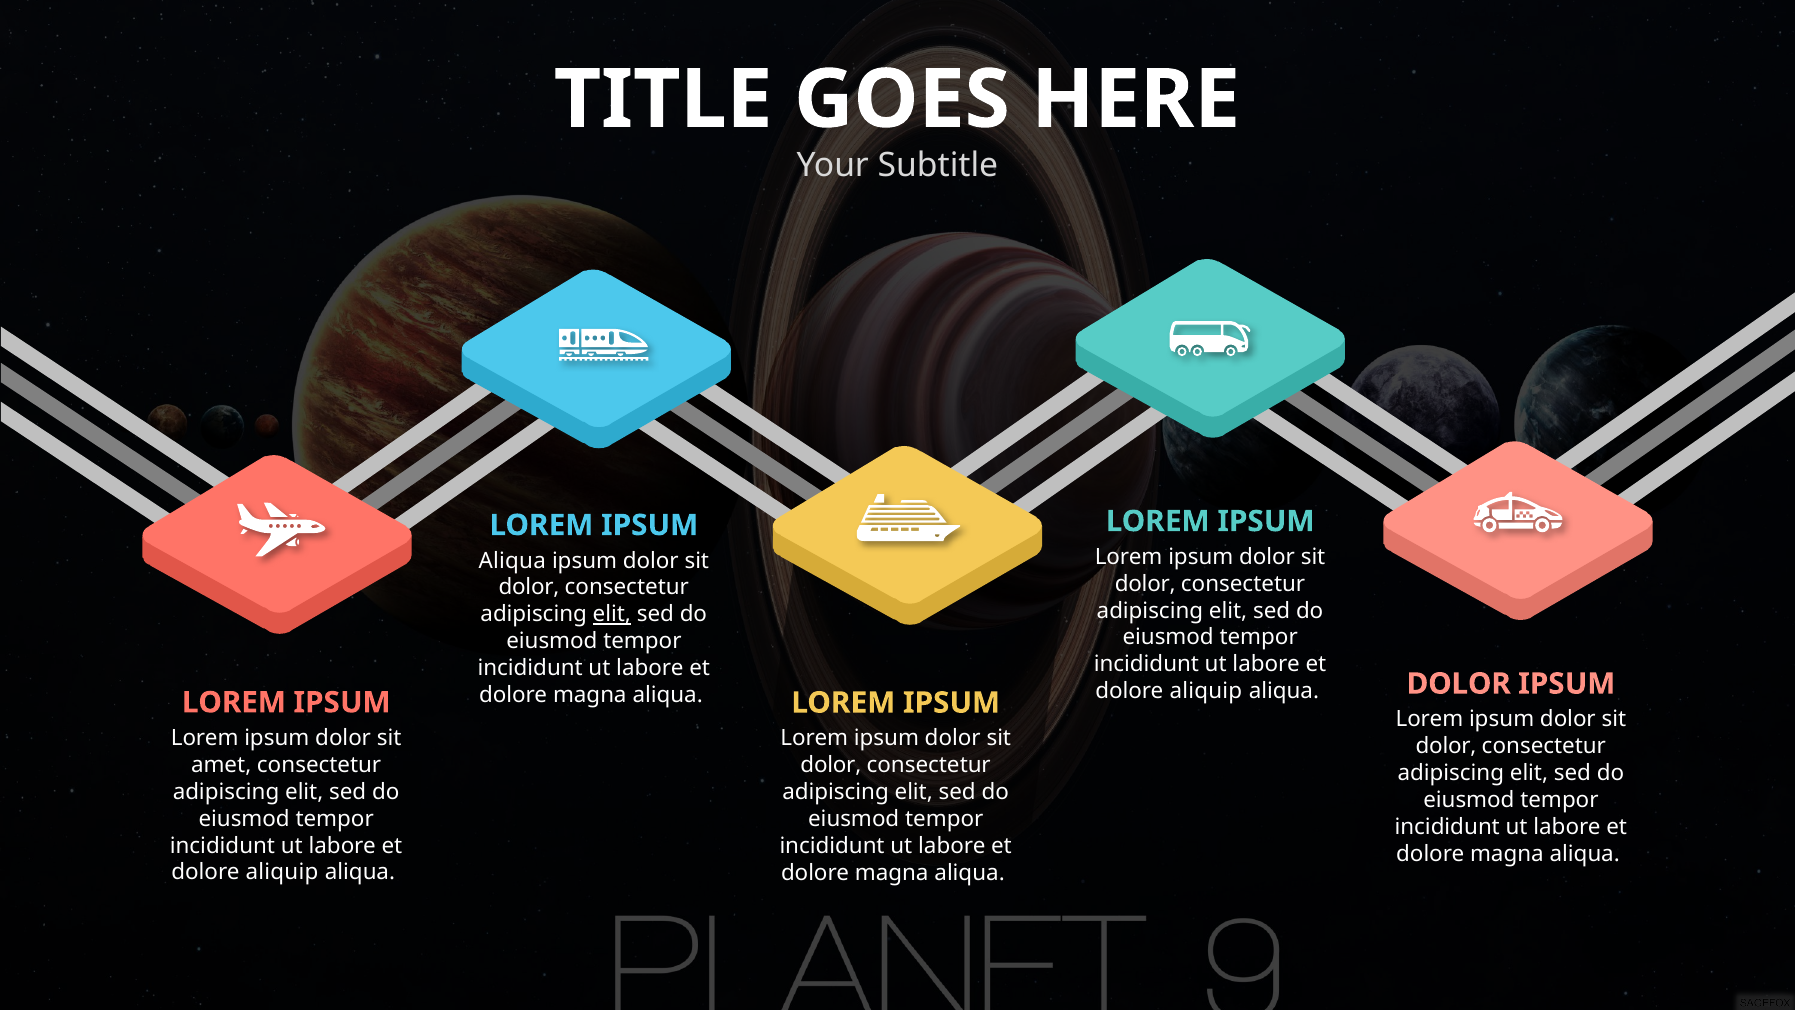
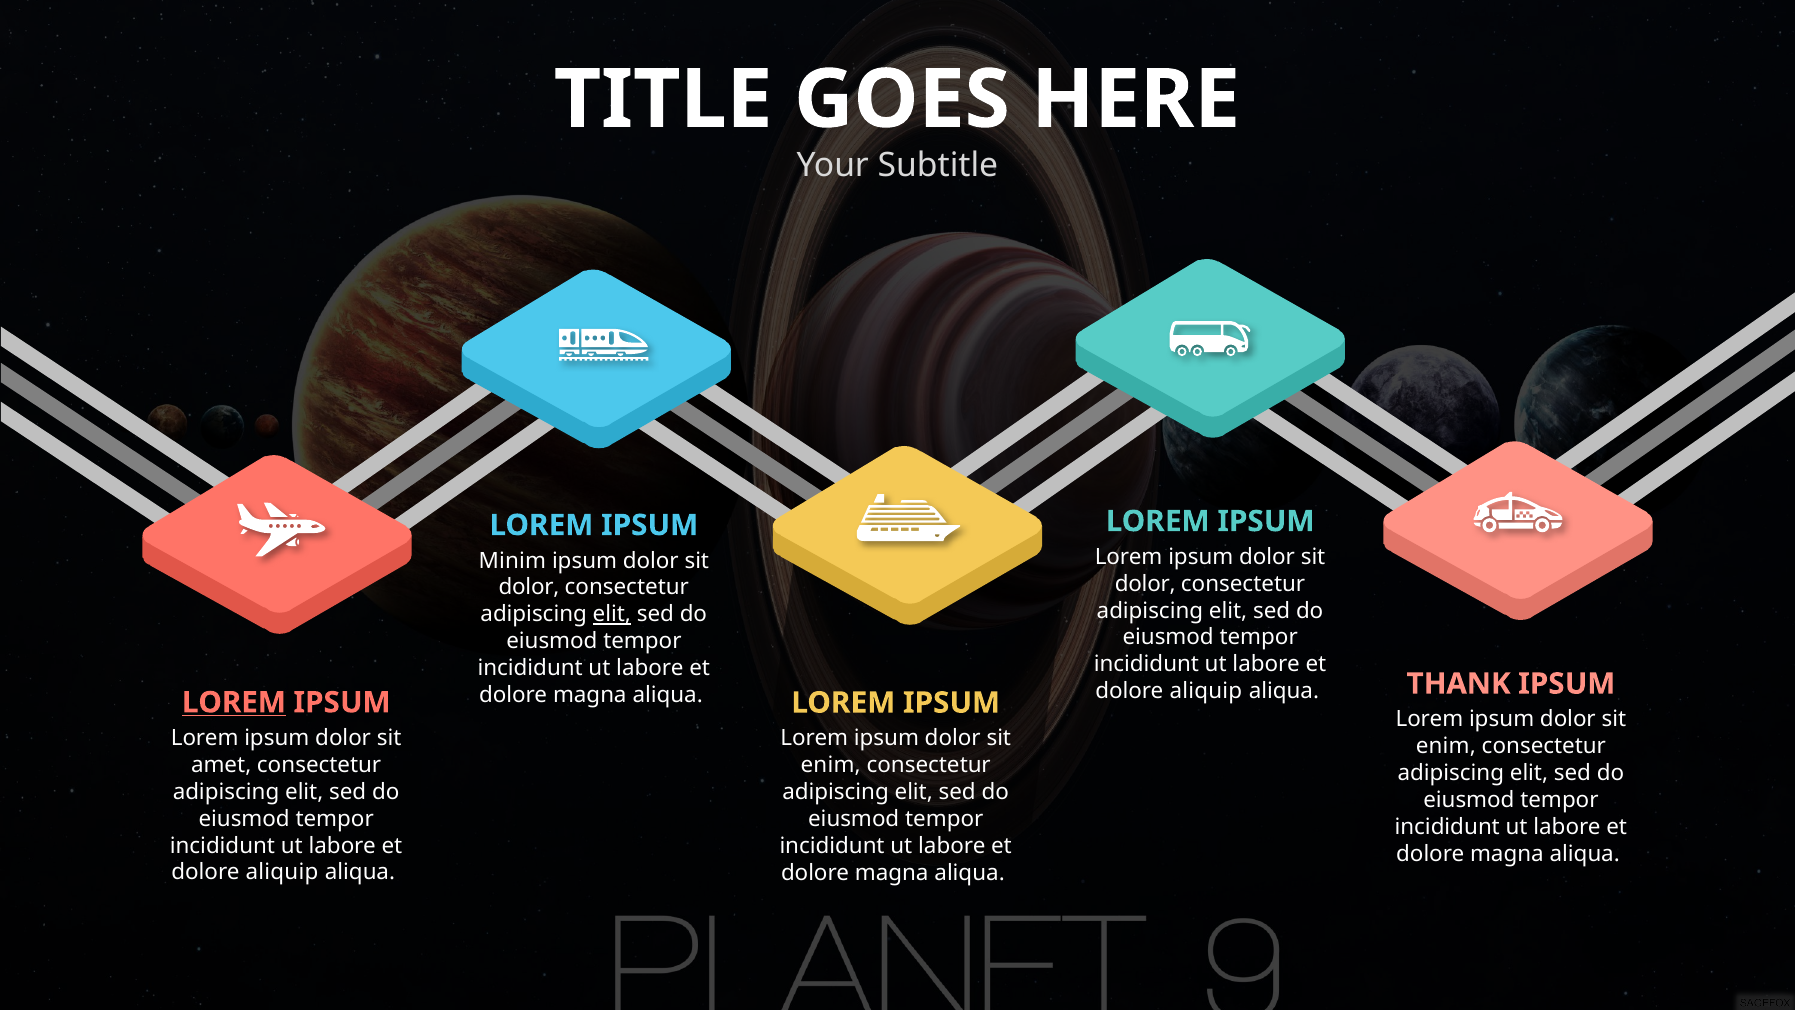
Aliqua: Aliqua -> Minim (512, 560)
aliqua DOLOR: DOLOR -> THANK (1459, 684)
LOREM underline: none -> present (234, 702)
dolor: dolor -> enim (1446, 746)
dolor: dolor -> enim (831, 765)
